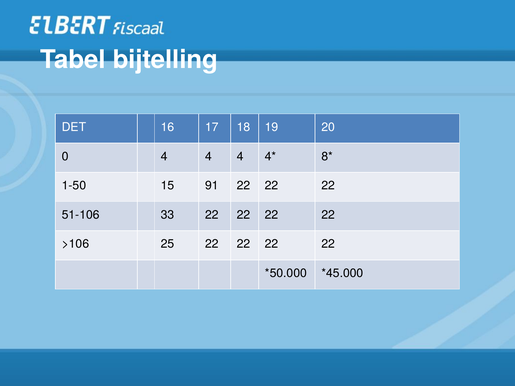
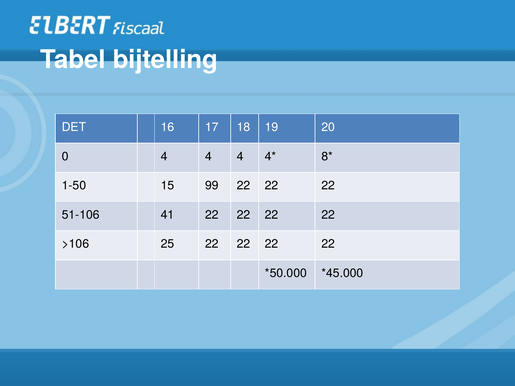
91: 91 -> 99 (212, 186)
33: 33 -> 41 (168, 215)
